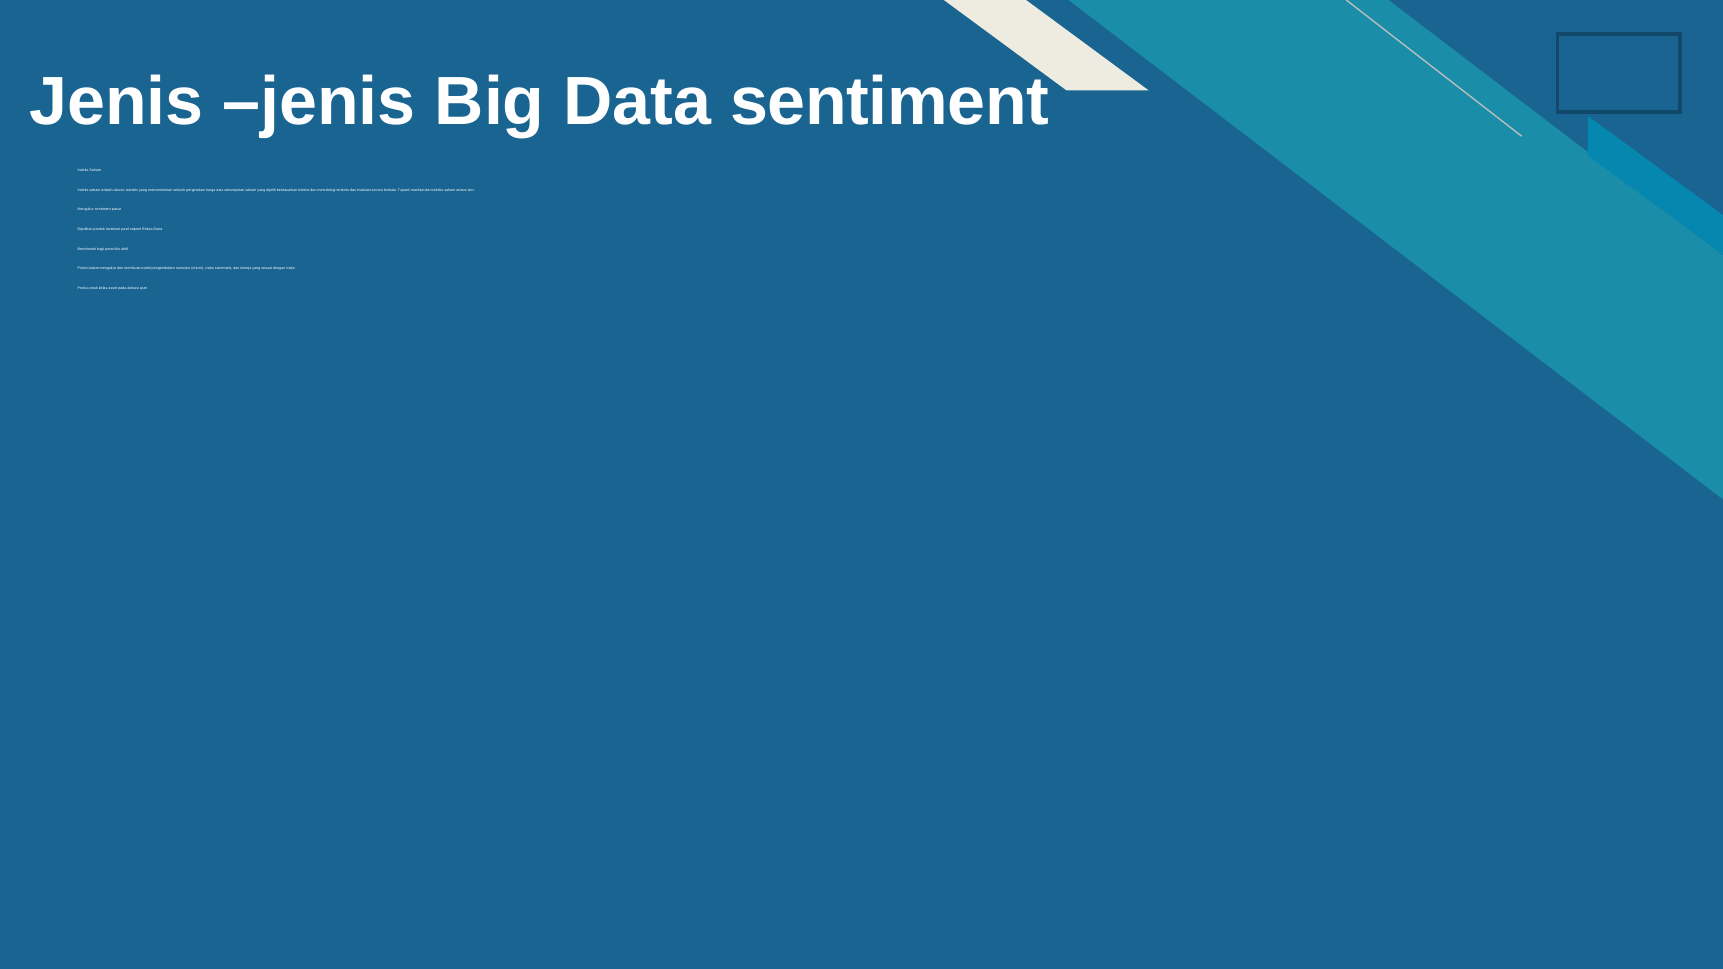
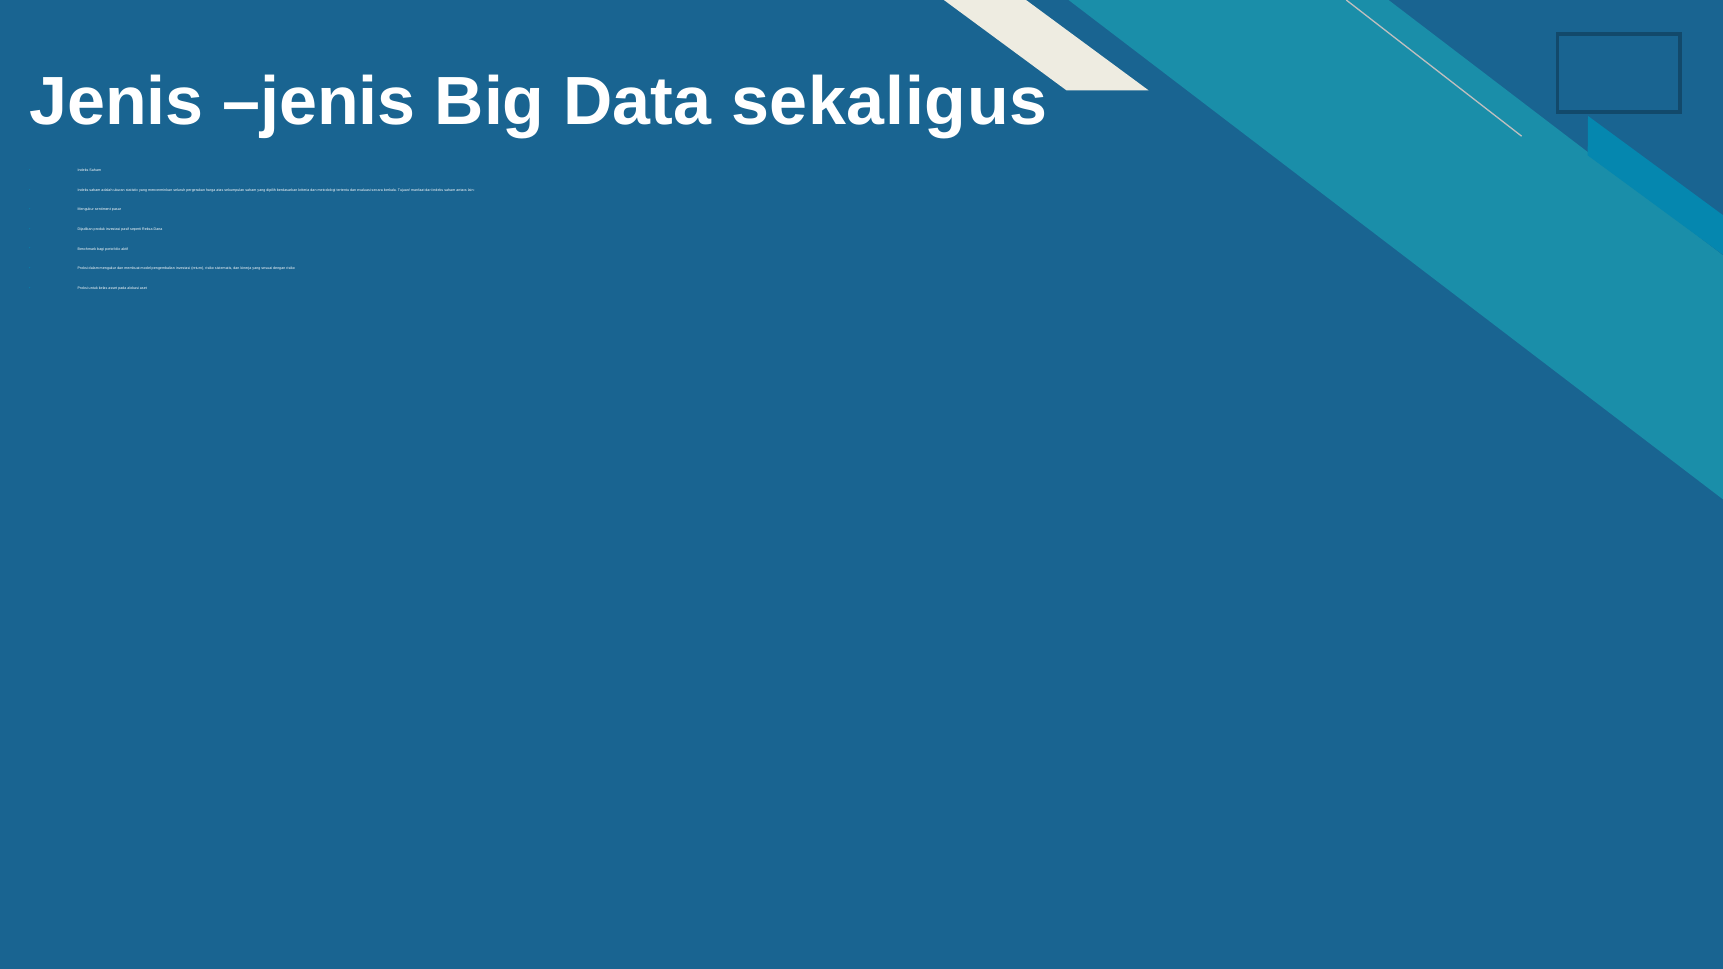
Data sentiment: sentiment -> sekaligus (889, 102)
